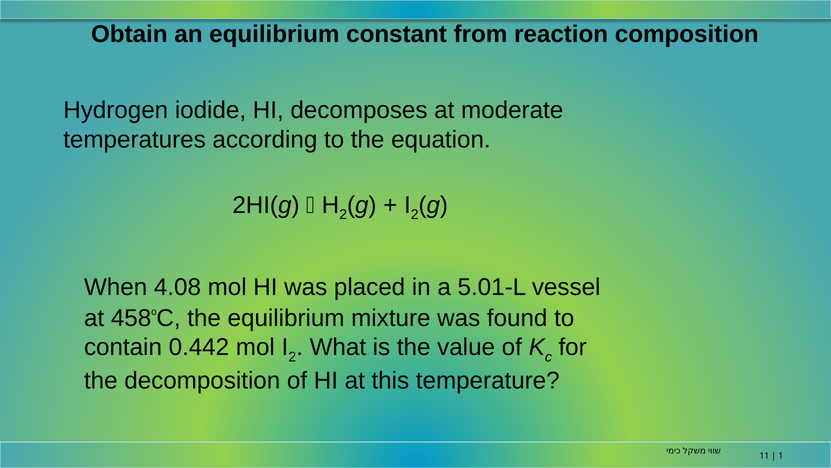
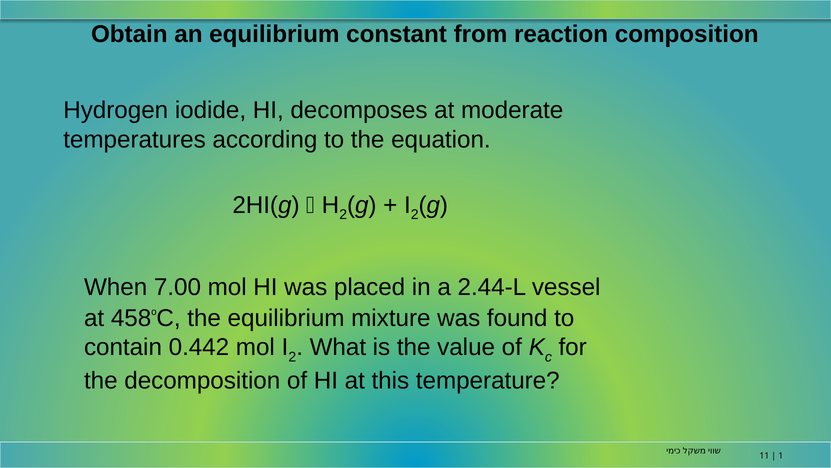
4.08: 4.08 -> 7.00 (177, 287)
5.01-L: 5.01-L -> 2.44-L (492, 287)
